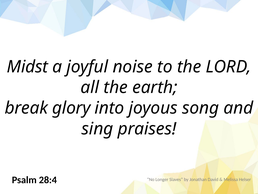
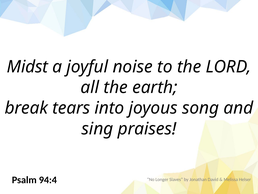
glory: glory -> tears (71, 108)
28:4: 28:4 -> 94:4 (48, 179)
